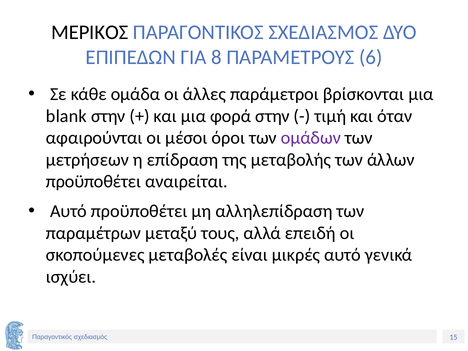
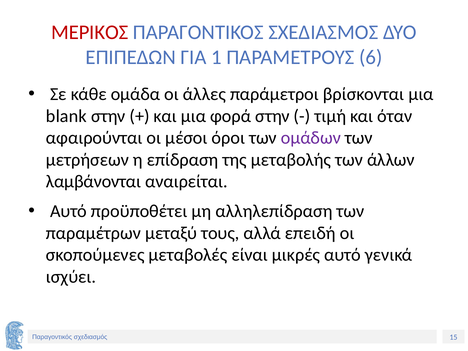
ΜΕΡΙΚΟΣ colour: black -> red (90, 32)
8: 8 -> 1 (216, 57)
προϋποθέτει: προϋποθέτει -> λαμβάνονται (94, 182)
